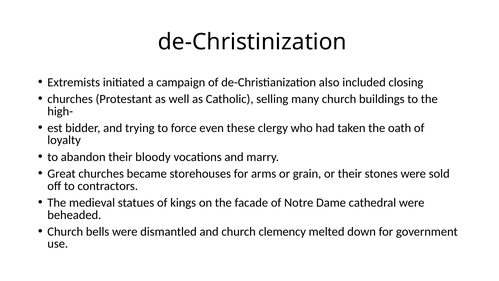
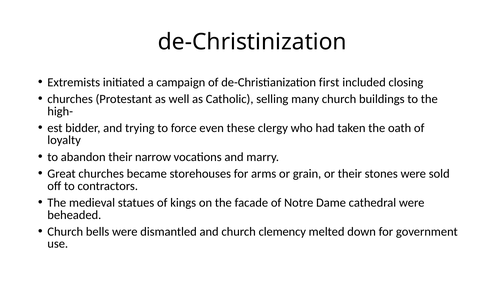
also: also -> first (329, 82)
bloody: bloody -> narrow (153, 157)
